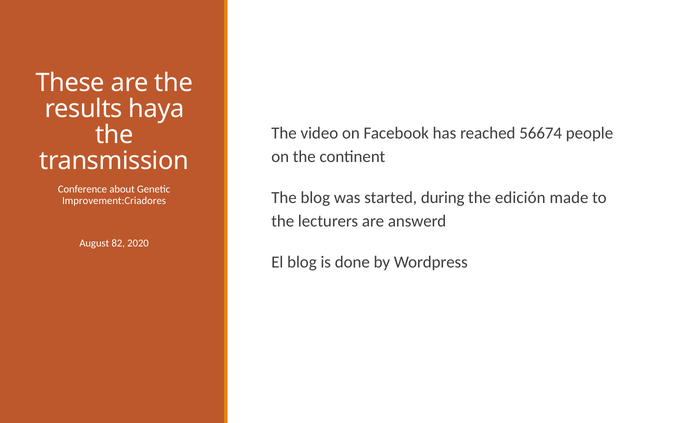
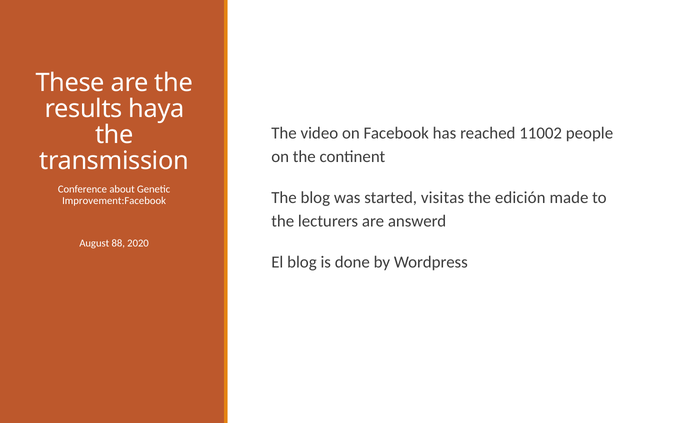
56674: 56674 -> 11002 (541, 133)
during: during -> visitas (443, 197)
Improvement:Criadores: Improvement:Criadores -> Improvement:Facebook (114, 201)
82: 82 -> 88 (118, 243)
